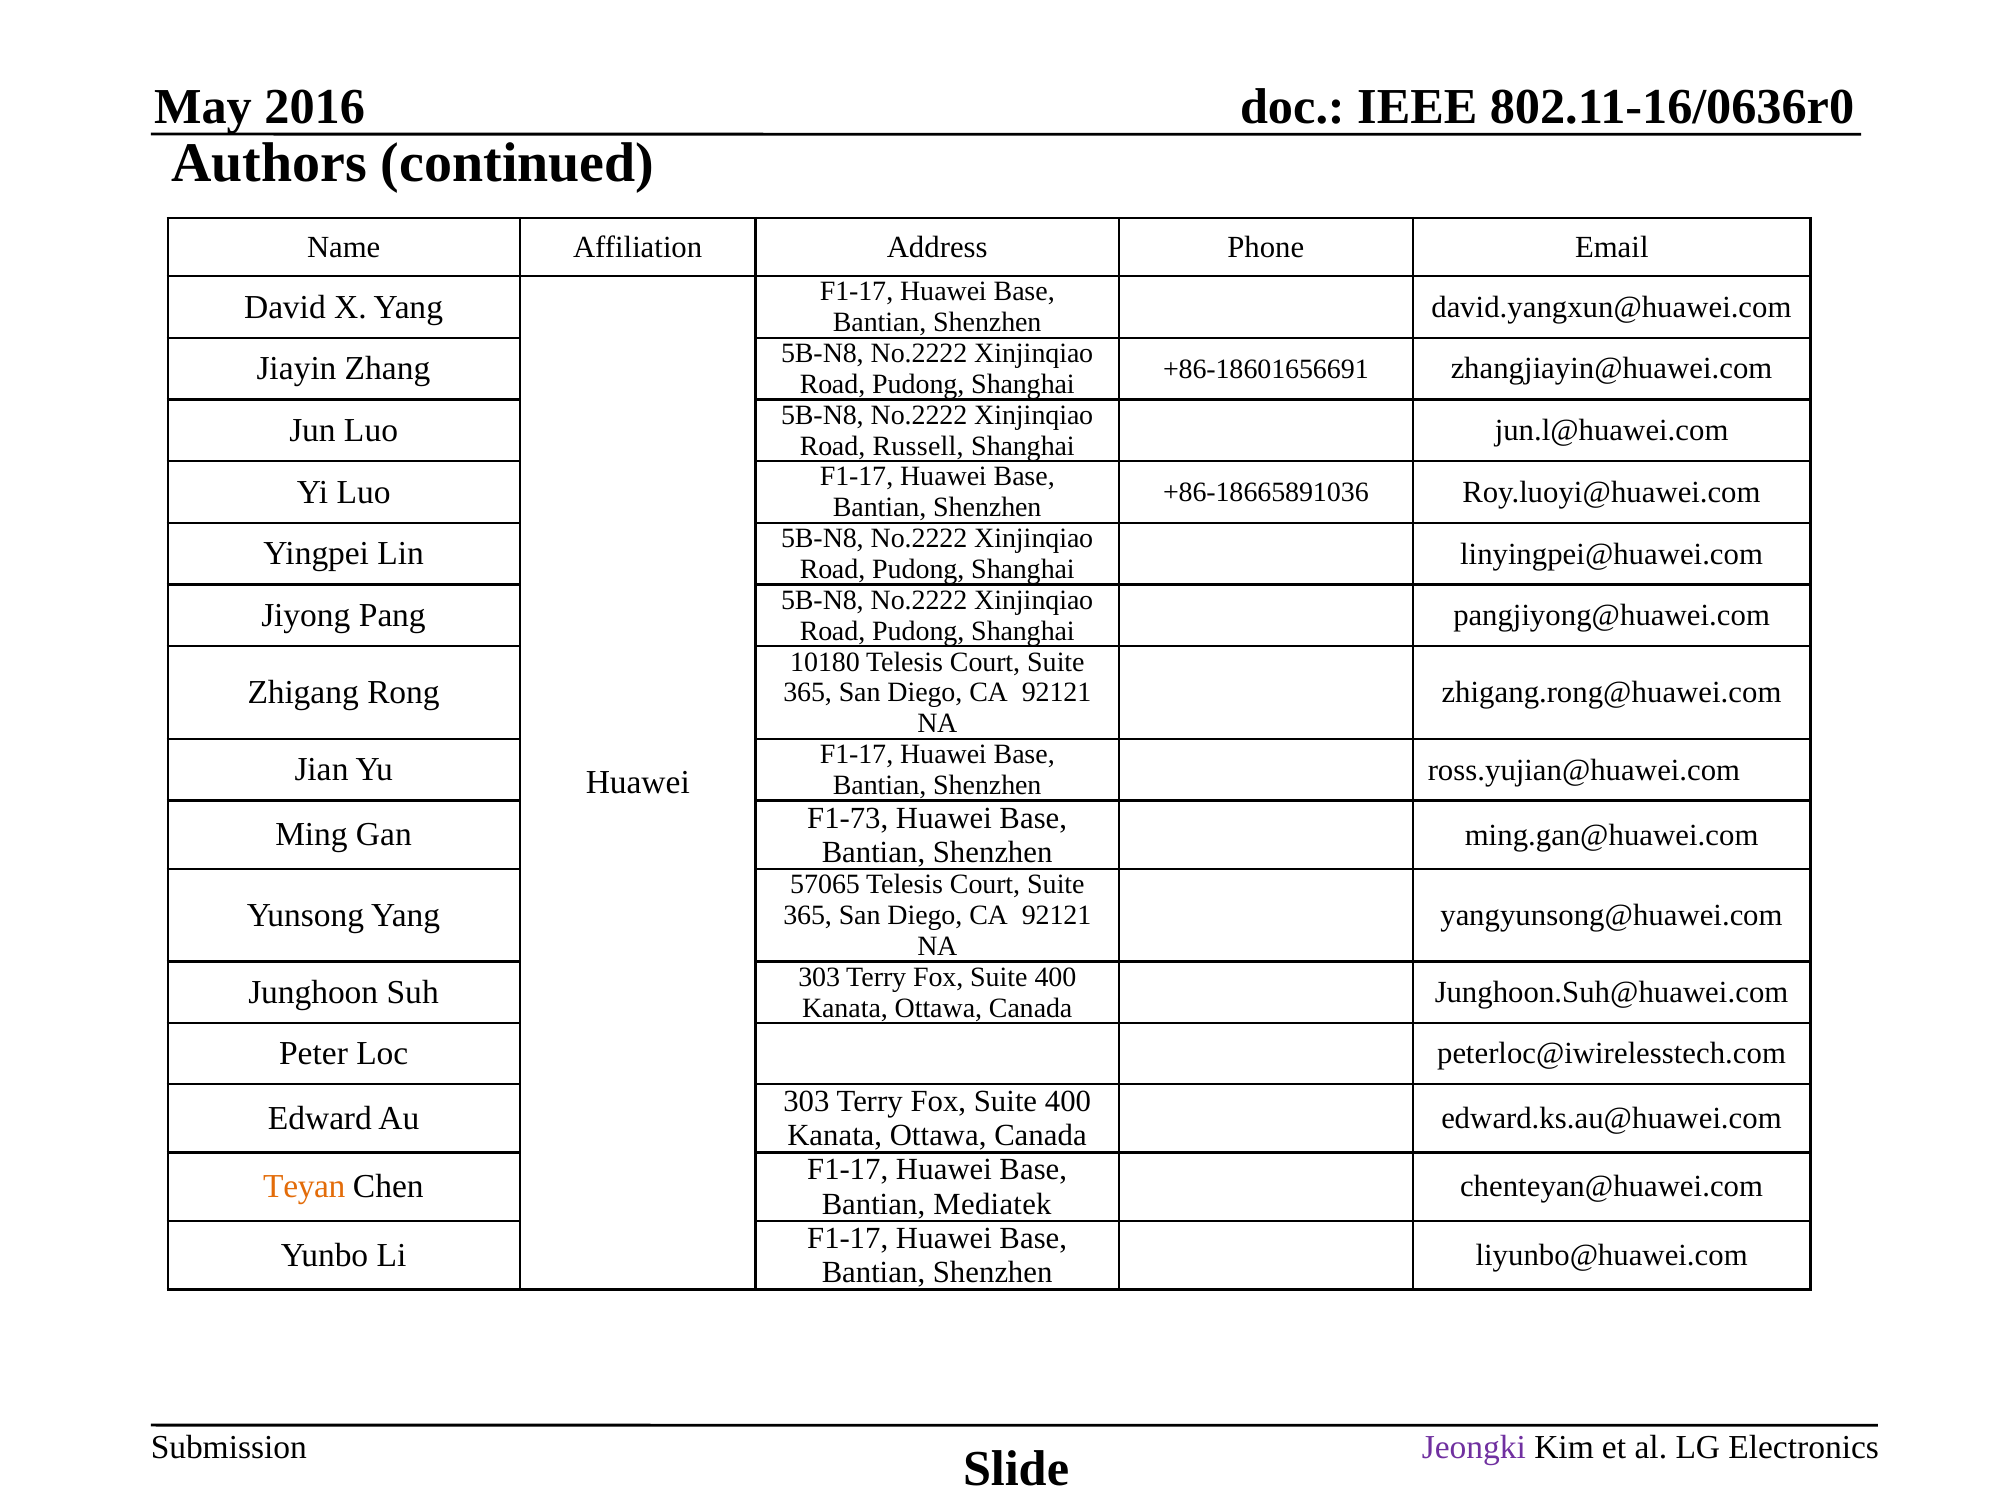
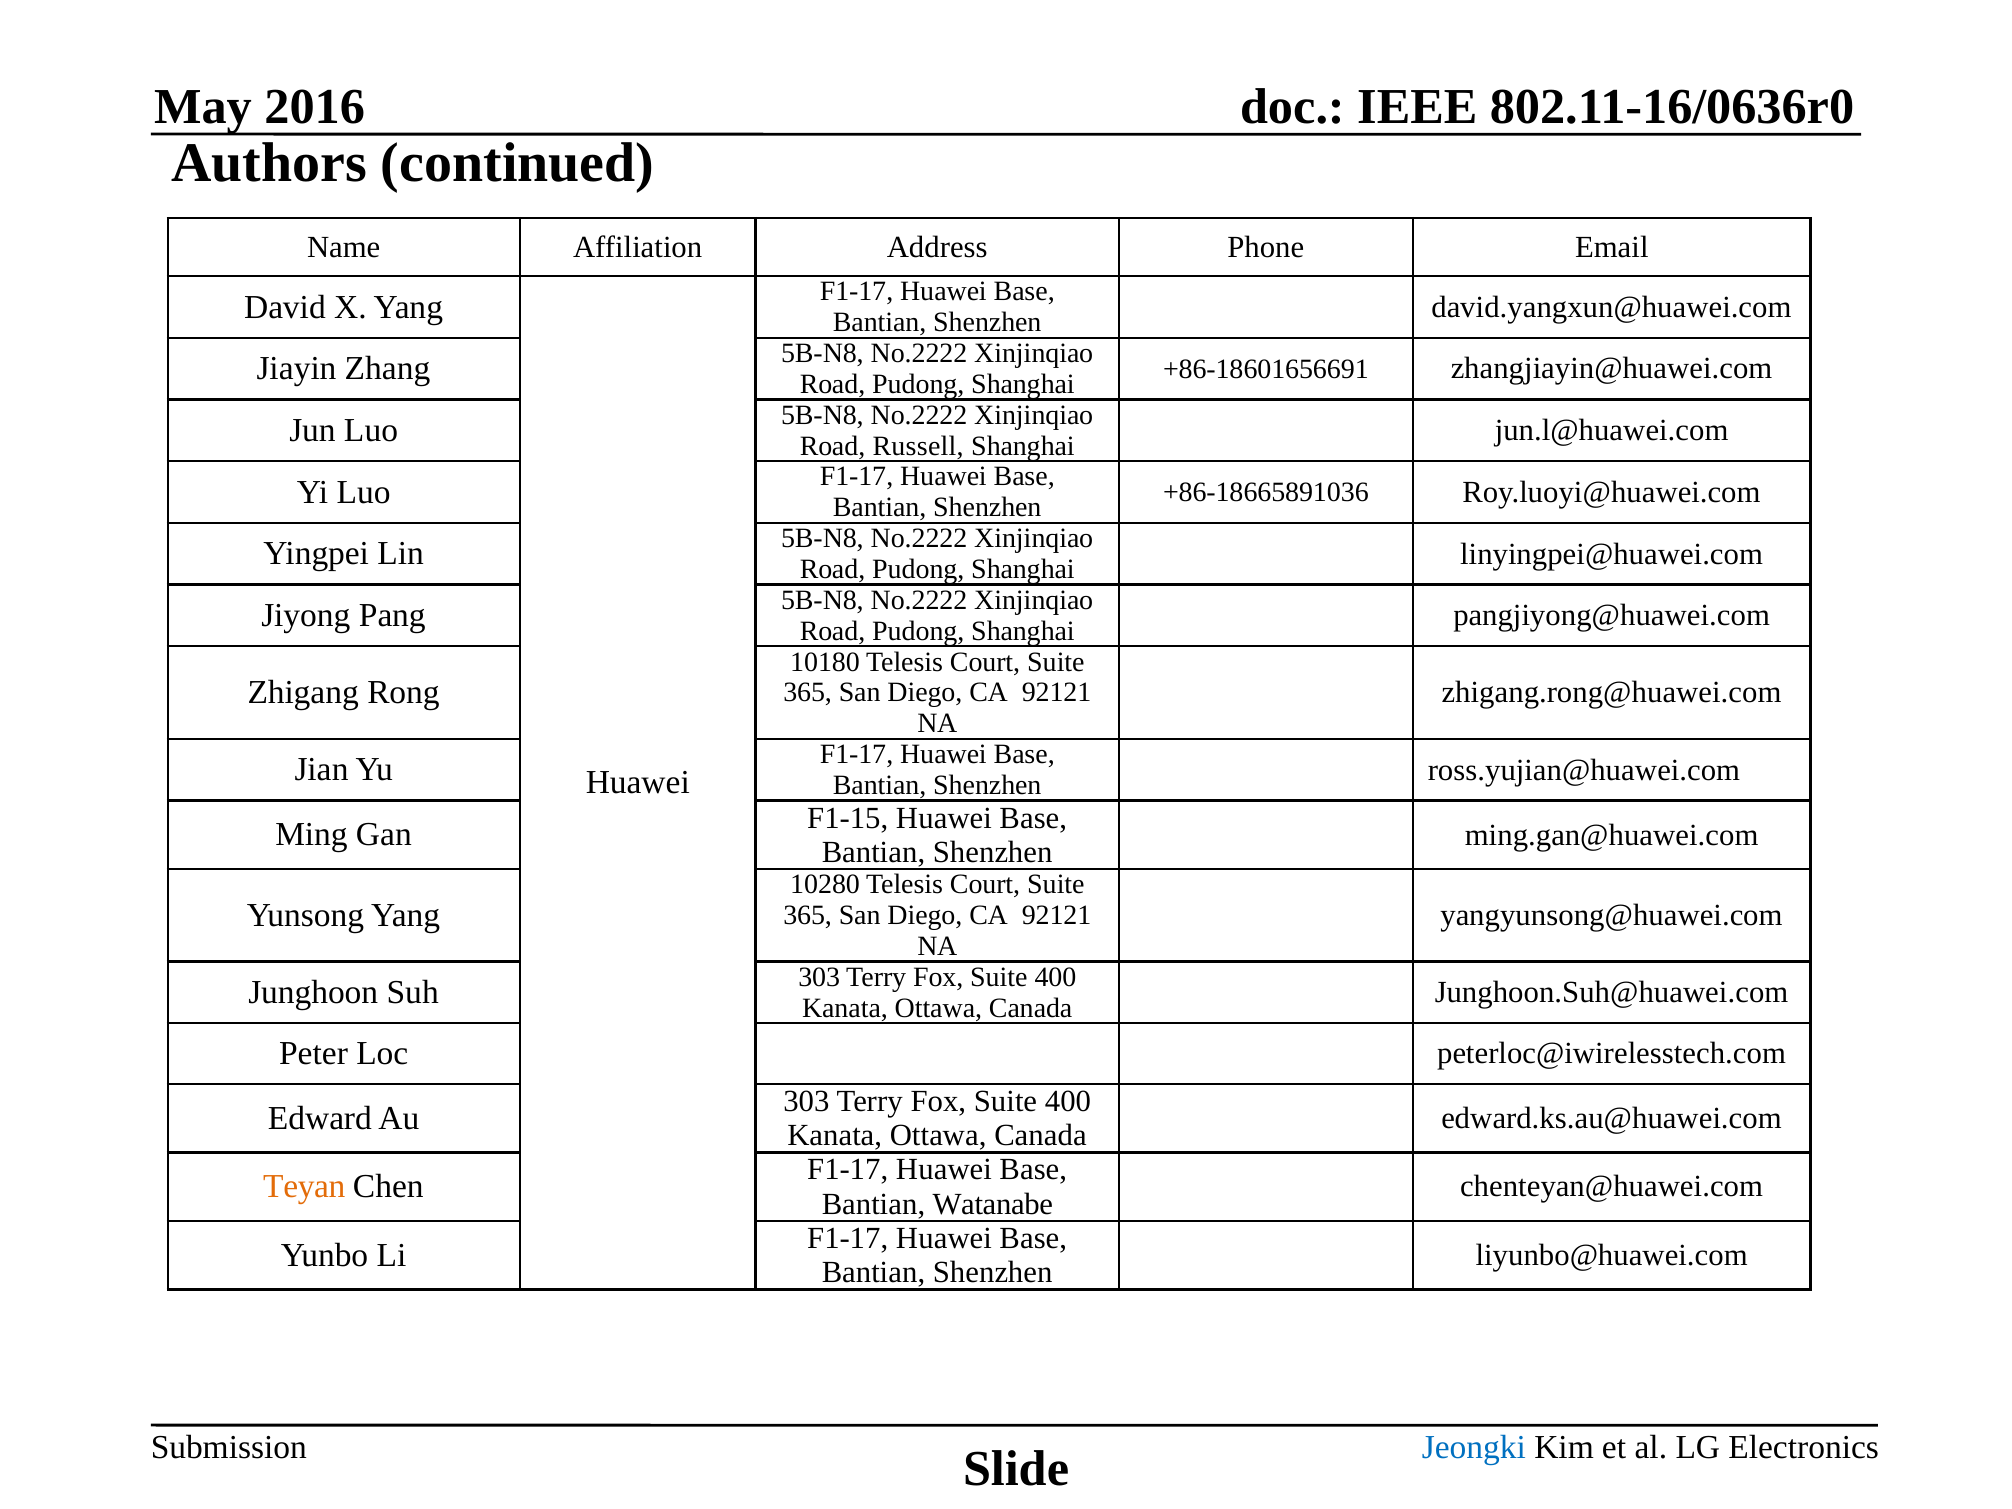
F1-73: F1-73 -> F1-15 (848, 818)
57065: 57065 -> 10280 (825, 885)
Mediatek: Mediatek -> Watanabe (993, 1204)
Jeongki colour: purple -> blue (1474, 1447)
